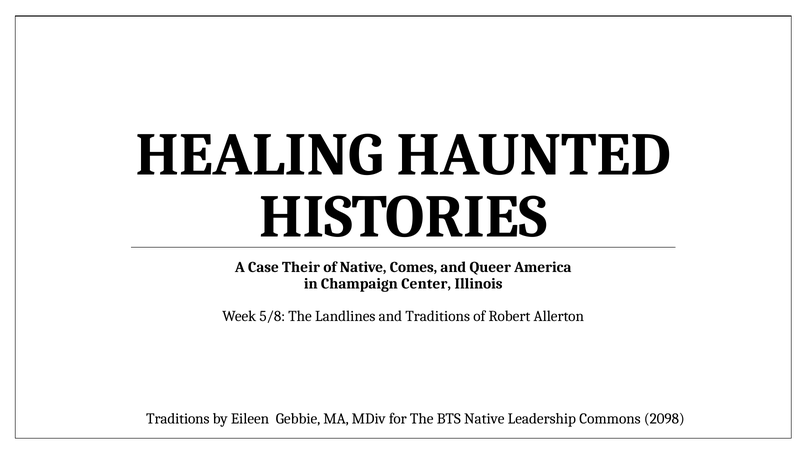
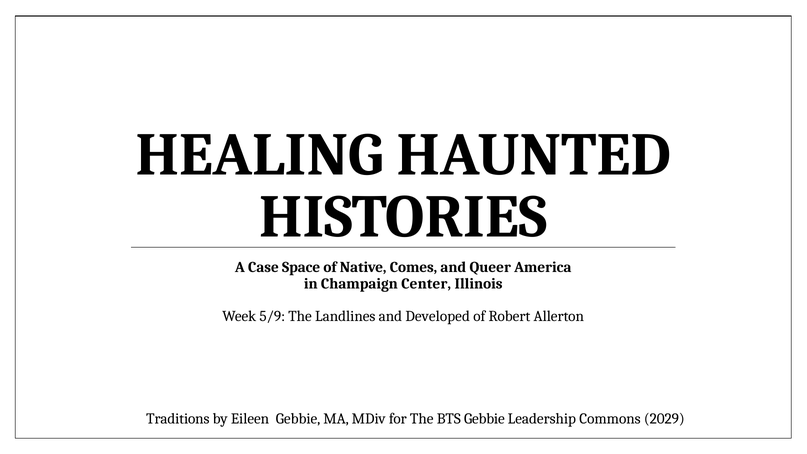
Their: Their -> Space (301, 267)
5/8: 5/8 -> 5/9 (272, 316)
and Traditions: Traditions -> Developed (438, 316)
BTS Native: Native -> Gebbie (484, 419)
2098: 2098 -> 2029 (664, 419)
